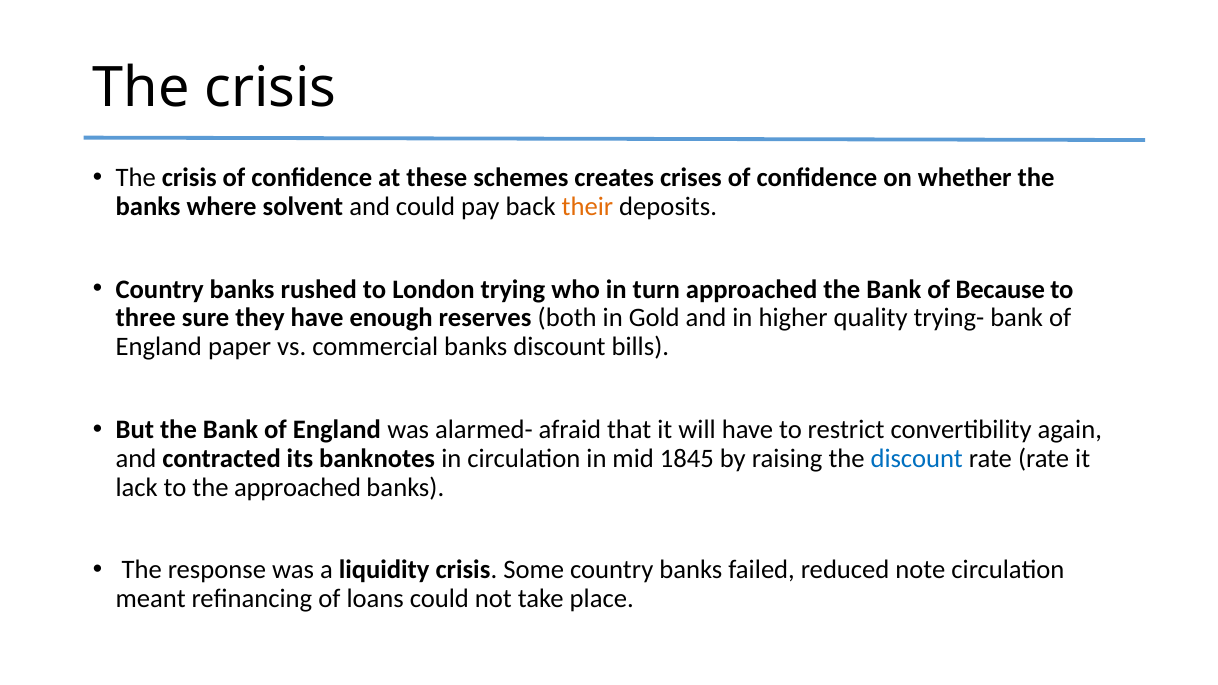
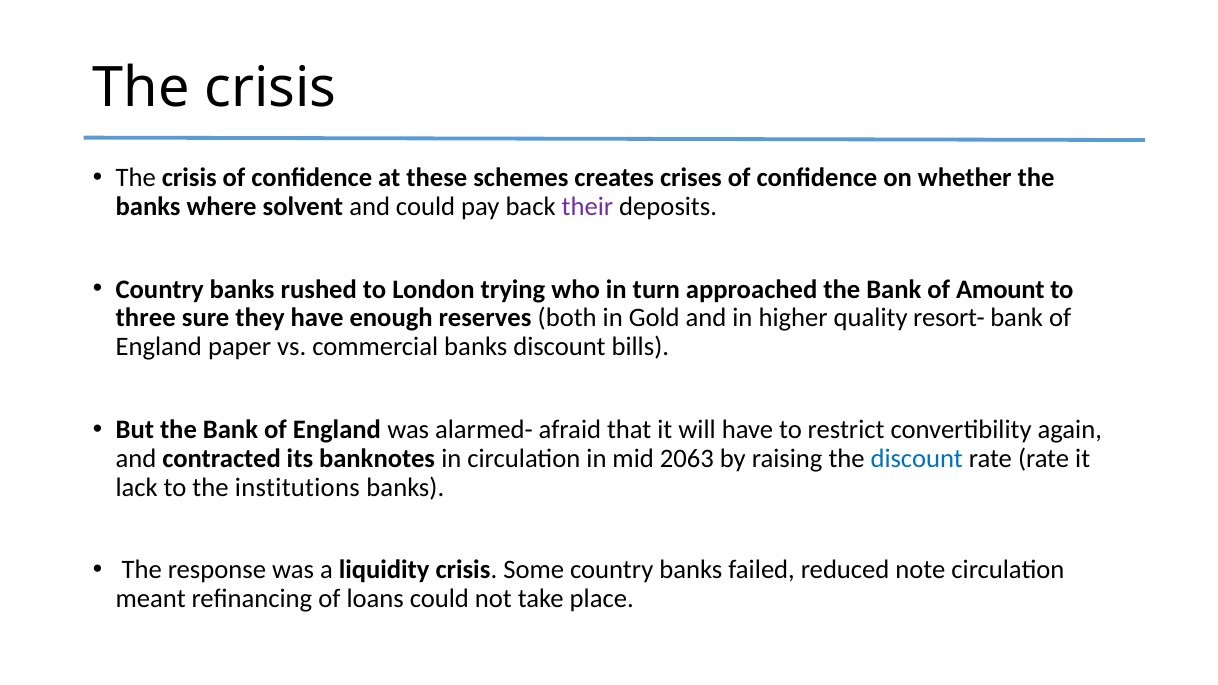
their colour: orange -> purple (587, 206)
Because: Because -> Amount (1000, 289)
trying-: trying- -> resort- (949, 318)
1845: 1845 -> 2063 (687, 459)
the approached: approached -> institutions (297, 487)
